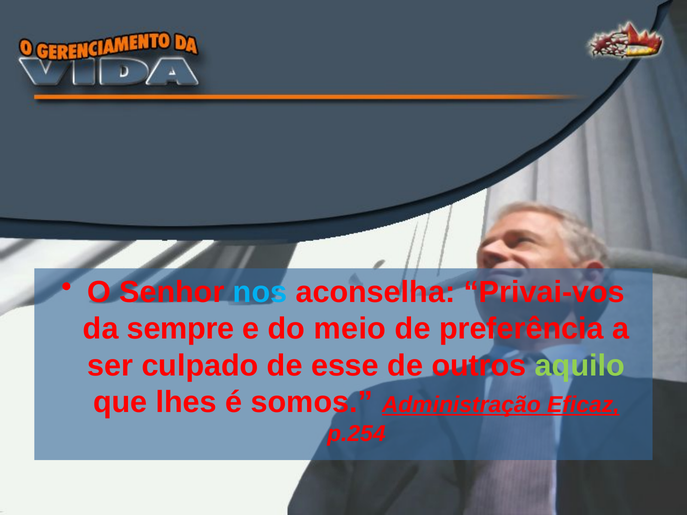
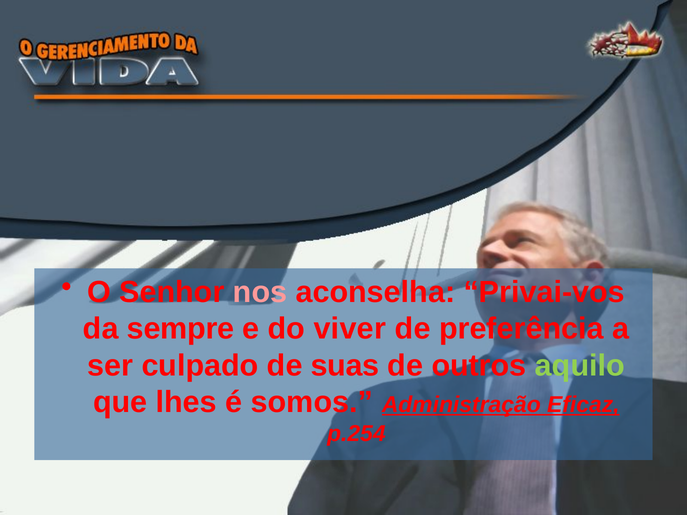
nos colour: light blue -> pink (260, 292)
meio: meio -> viver (350, 329)
esse: esse -> suas (345, 366)
